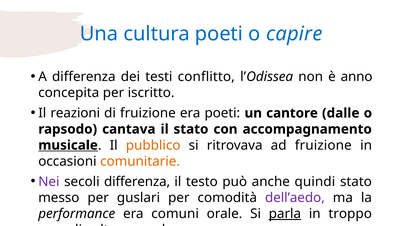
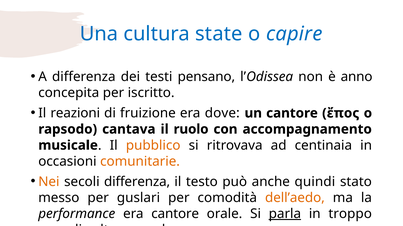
cultura poeti: poeti -> state (219, 34)
conflitto: conflitto -> pensano (206, 77)
era poeti: poeti -> dove (222, 113)
dalle: dalle -> ἔπος (341, 113)
il stato: stato -> ruolo (191, 130)
musicale underline: present -> none (68, 146)
ad fruizione: fruizione -> centinaia (323, 146)
Nei colour: purple -> orange (49, 182)
dell’aedo colour: purple -> orange (295, 198)
era comuni: comuni -> cantore (175, 214)
